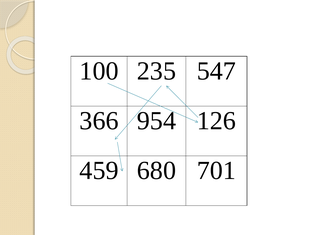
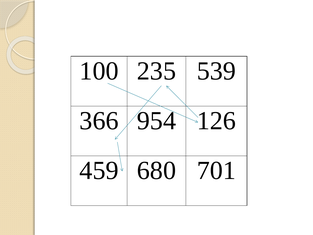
547: 547 -> 539 (216, 71)
